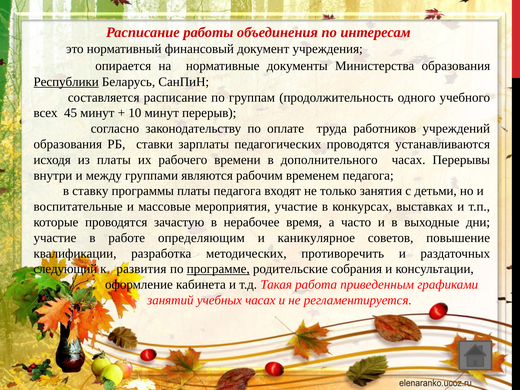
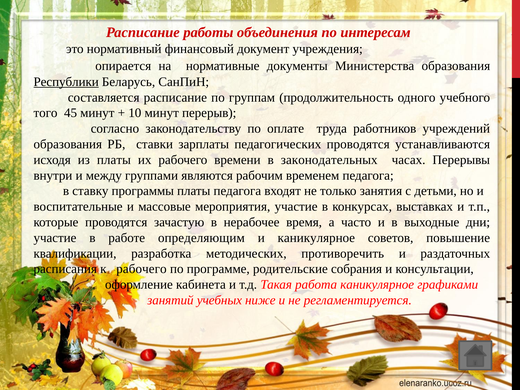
всех: всех -> того (46, 113)
дополнительного: дополнительного -> законодательных (329, 160)
следующий: следующий -> расписания (65, 269)
к развития: развития -> рабочего (141, 269)
программе underline: present -> none (218, 269)
работа приведенным: приведенным -> каникулярное (377, 285)
учебных часах: часах -> ниже (260, 300)
